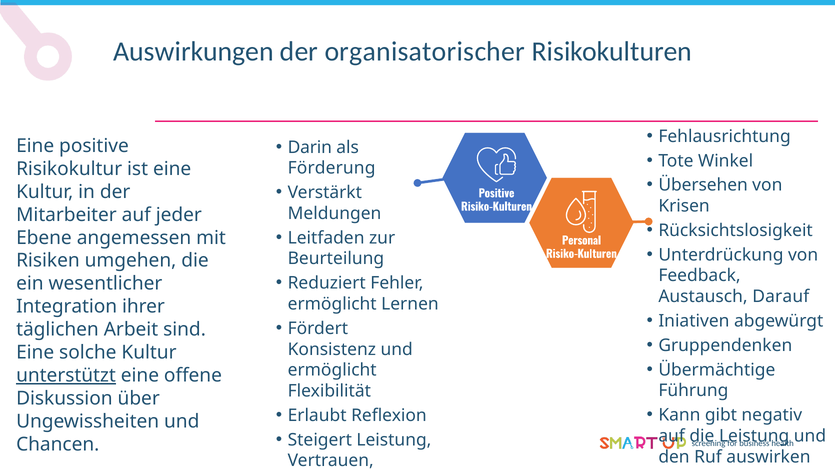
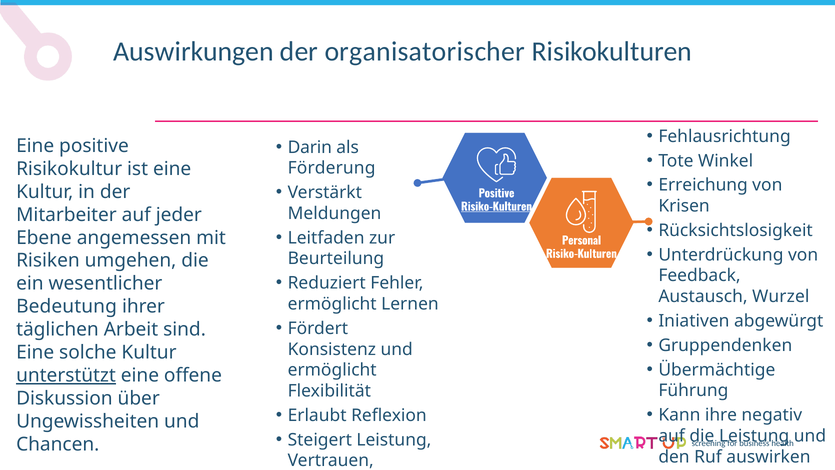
Übersehen: Übersehen -> Erreichung (703, 185)
Risiko-Kulturen underline: none -> present (496, 207)
Darauf: Darauf -> Wurzel (781, 296)
Integration: Integration -> Bedeutung (67, 306)
gibt: gibt -> ihre (721, 415)
